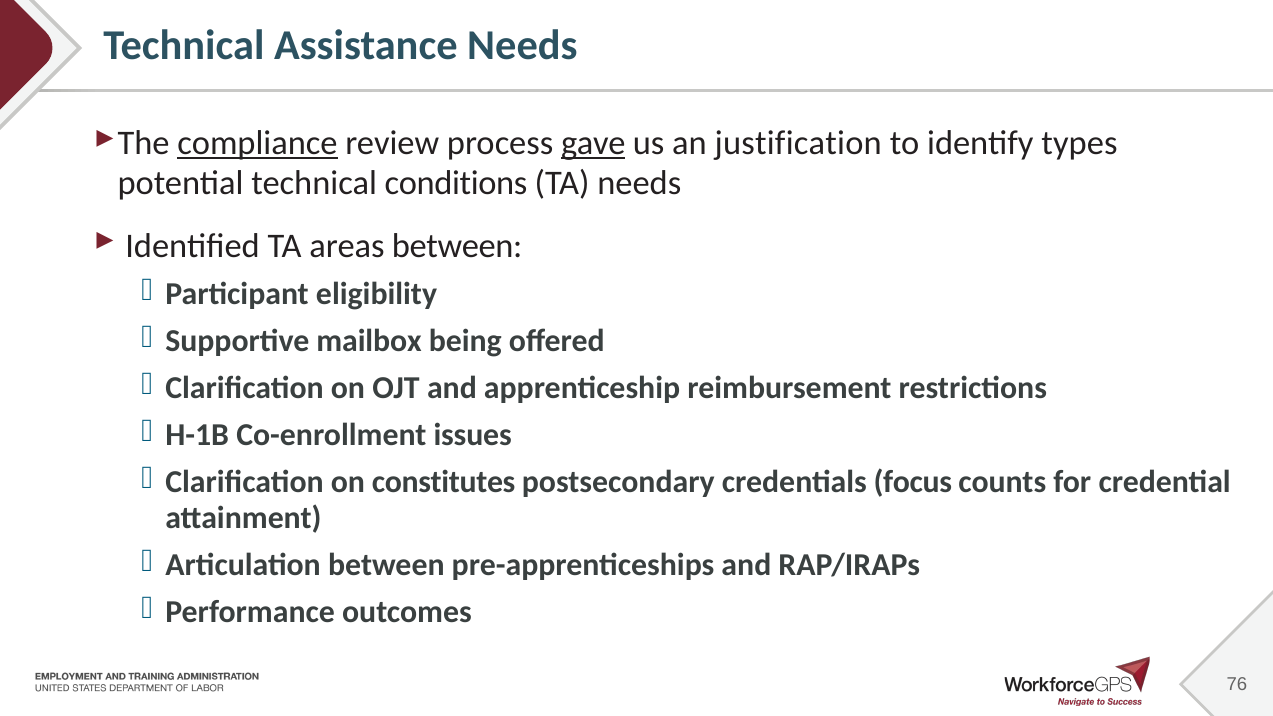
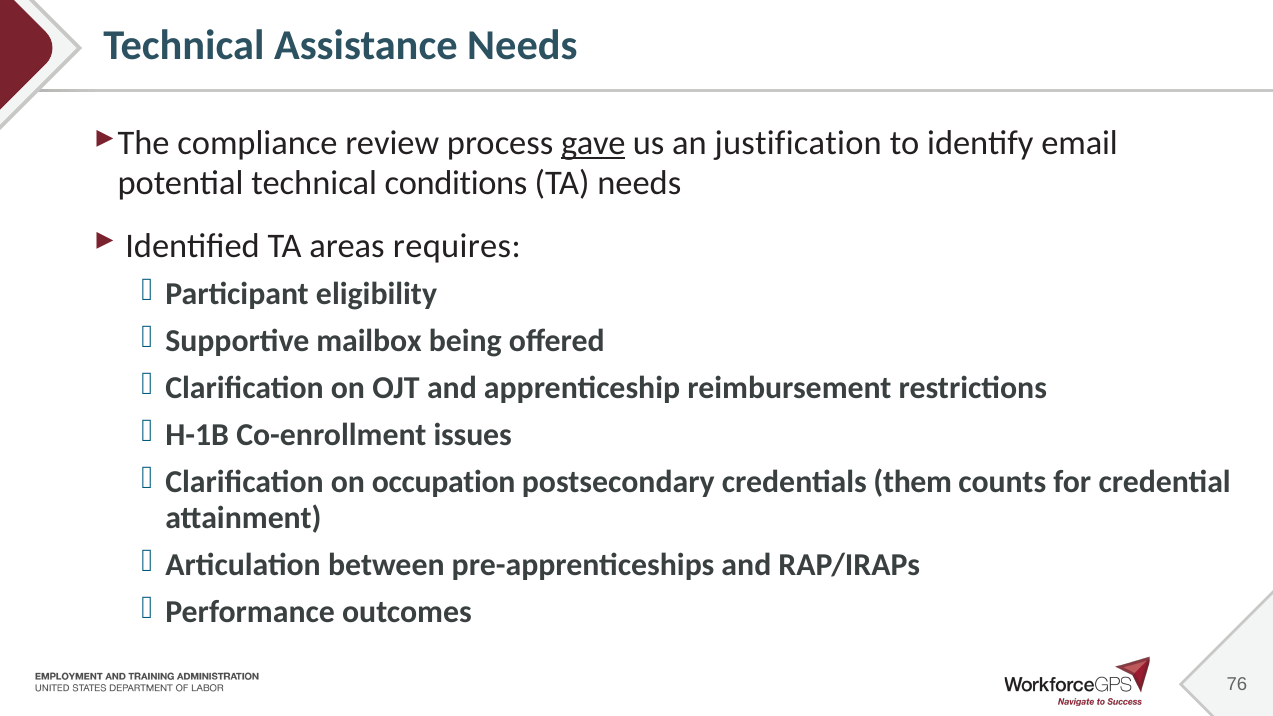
compliance underline: present -> none (257, 144)
types: types -> email (1080, 144)
areas between: between -> requires (457, 246)
constitutes: constitutes -> occupation (444, 482)
focus: focus -> them (913, 482)
